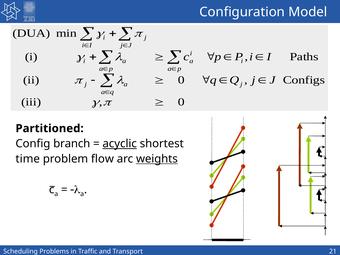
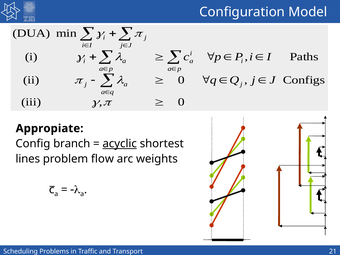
Partitioned: Partitioned -> Appropiate (50, 128)
time: time -> lines (28, 159)
weights underline: present -> none (157, 159)
